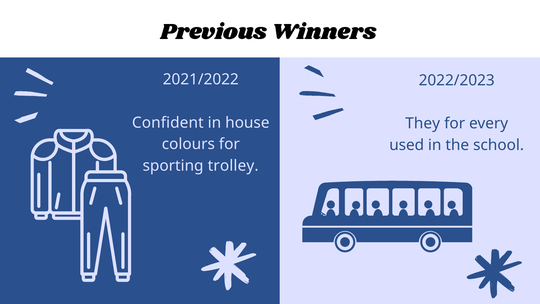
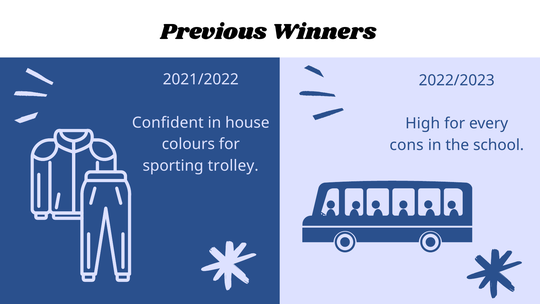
They: They -> High (423, 123)
used: used -> cons (407, 145)
